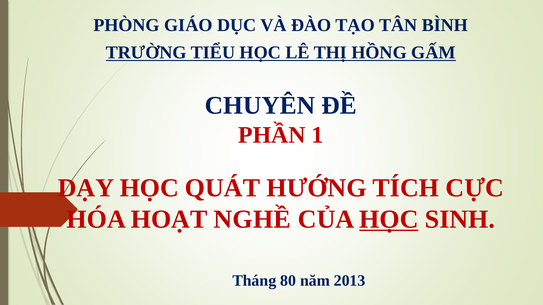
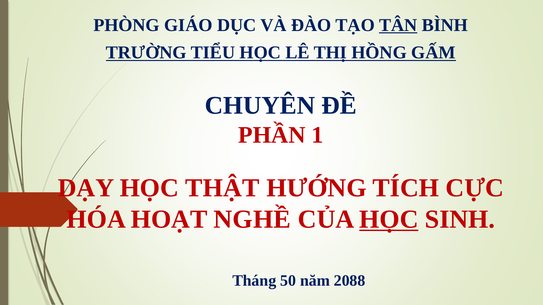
TÂN underline: none -> present (398, 25)
QUÁT: QUÁT -> THẬT (222, 188)
80: 80 -> 50 (288, 281)
2013: 2013 -> 2088 (350, 281)
